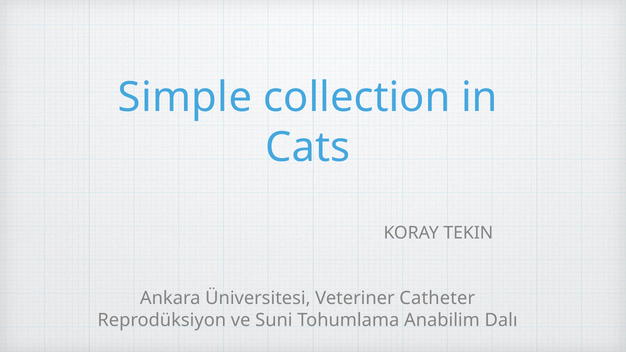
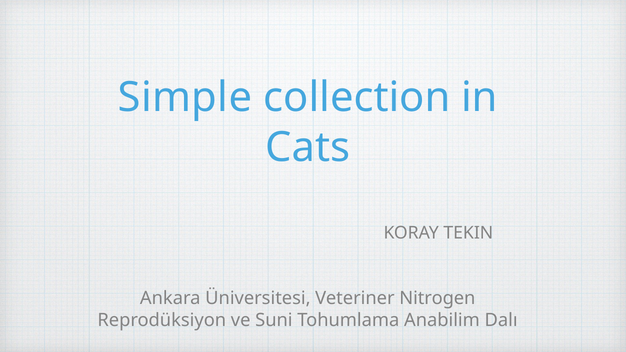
Catheter: Catheter -> Nitrogen (437, 299)
